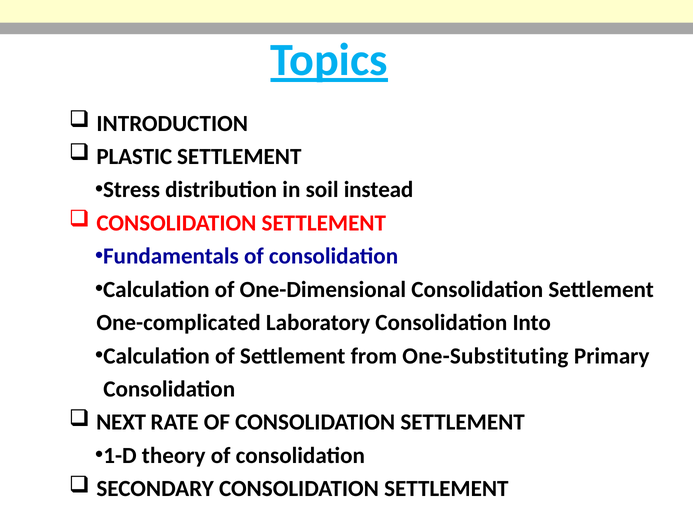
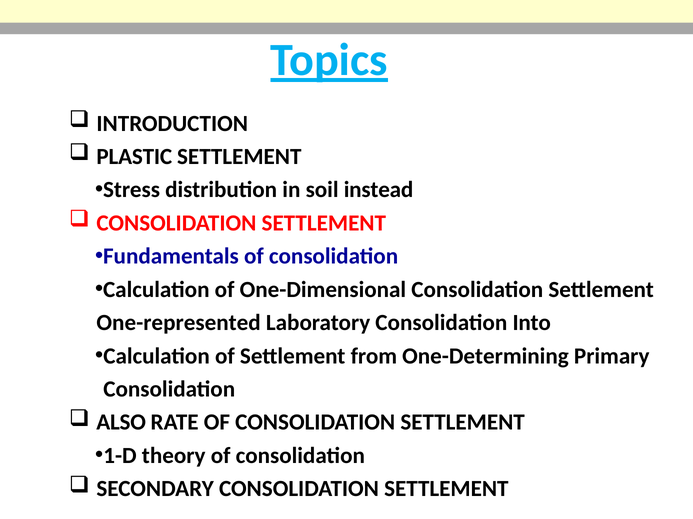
One-complicated: One-complicated -> One-represented (179, 323)
One-Substituting: One-Substituting -> One-Determining (485, 356)
NEXT: NEXT -> ALSO (121, 423)
